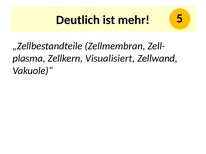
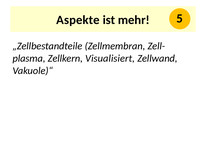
Deutlich: Deutlich -> Aspekte (78, 20)
